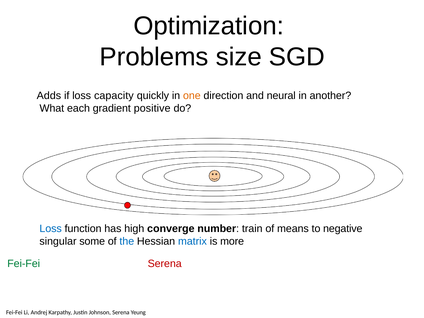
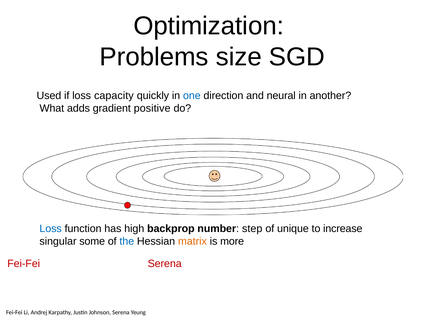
Adds: Adds -> Used (49, 96)
one colour: orange -> blue (192, 96)
each: each -> adds (78, 108)
converge: converge -> backprop (171, 229)
train: train -> step (252, 229)
means: means -> unique (293, 229)
negative: negative -> increase (343, 229)
matrix colour: blue -> orange (192, 241)
Fei-Fei colour: green -> red (24, 264)
